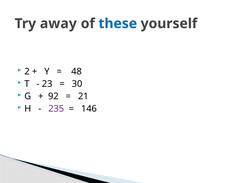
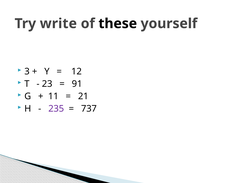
away: away -> write (58, 24)
these colour: blue -> black (118, 24)
2: 2 -> 3 (27, 72)
48: 48 -> 12 (77, 72)
30: 30 -> 91 (77, 84)
92: 92 -> 11 (53, 96)
146: 146 -> 737 (89, 109)
